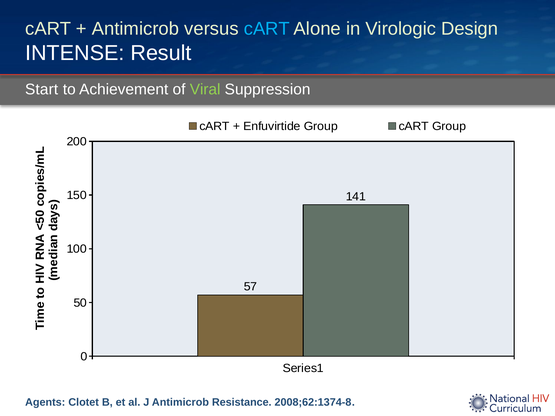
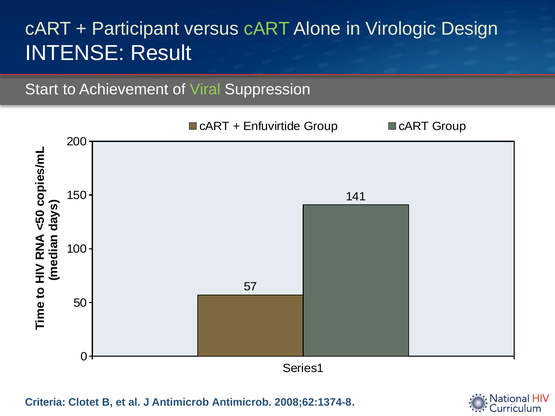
Antimicrob: Antimicrob -> Participant (135, 29)
cART colour: light blue -> light green (267, 29)
Agents: Agents -> Criteria (45, 403)
Antimicrob Resistance: Resistance -> Antimicrob (242, 403)
